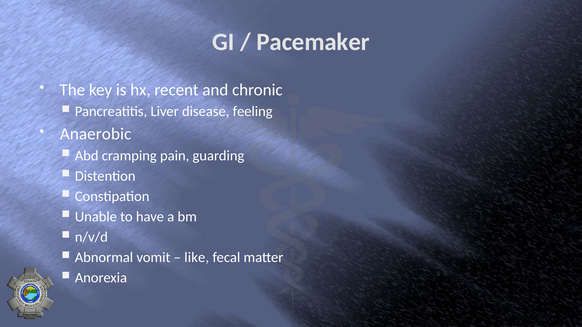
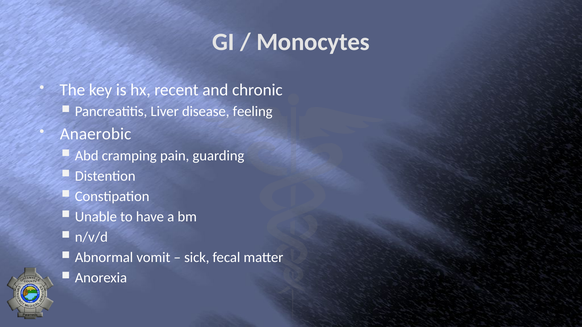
Pacemaker: Pacemaker -> Monocytes (313, 42)
like: like -> sick (197, 258)
